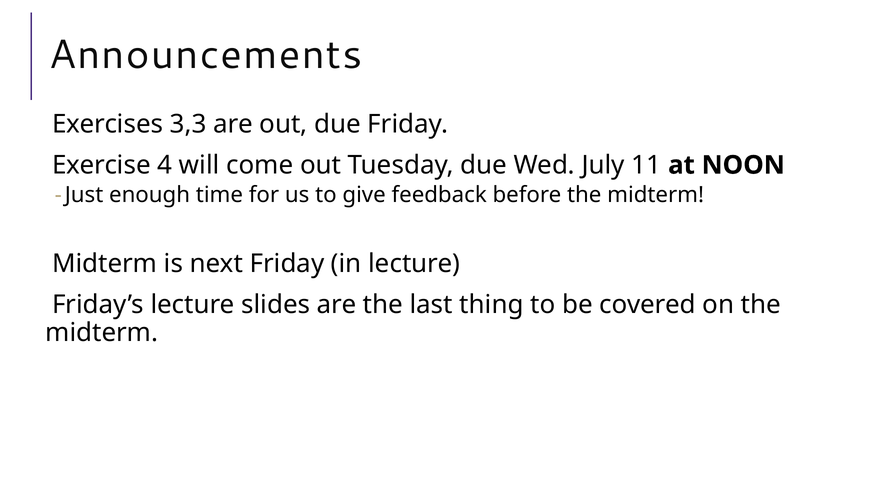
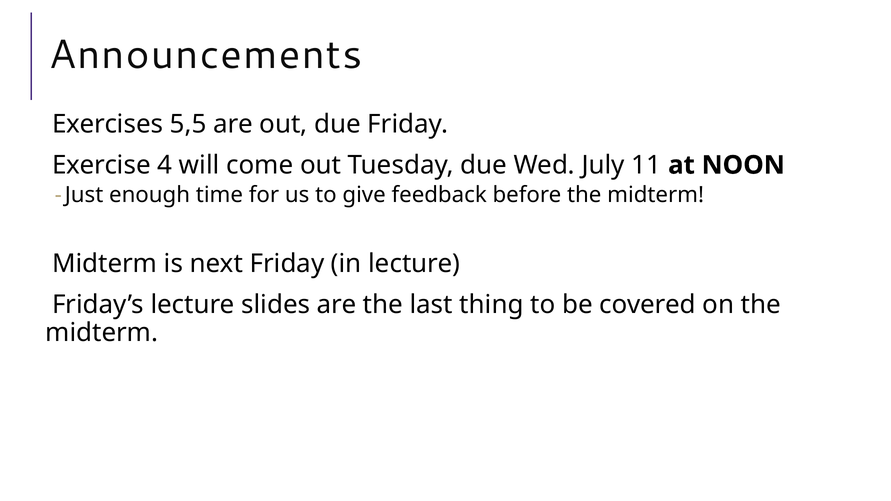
3,3: 3,3 -> 5,5 (188, 124)
